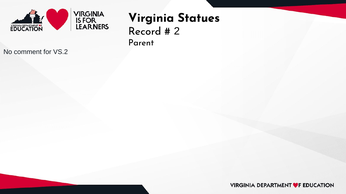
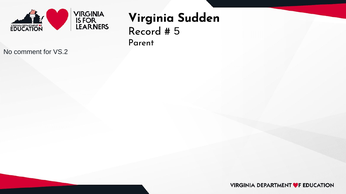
Statues: Statues -> Sudden (199, 18)
2: 2 -> 5 (177, 31)
